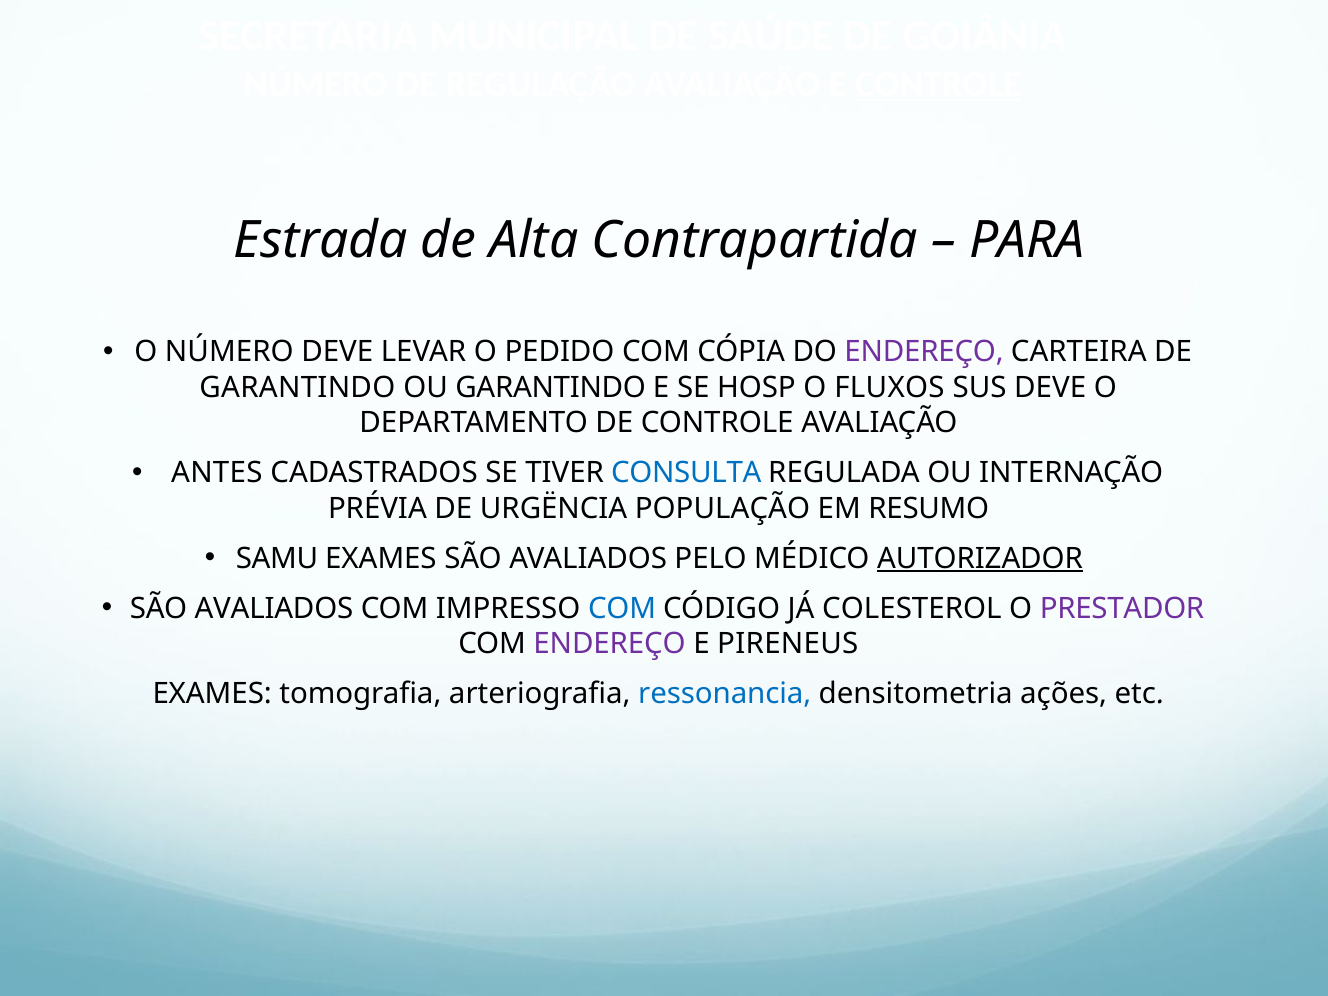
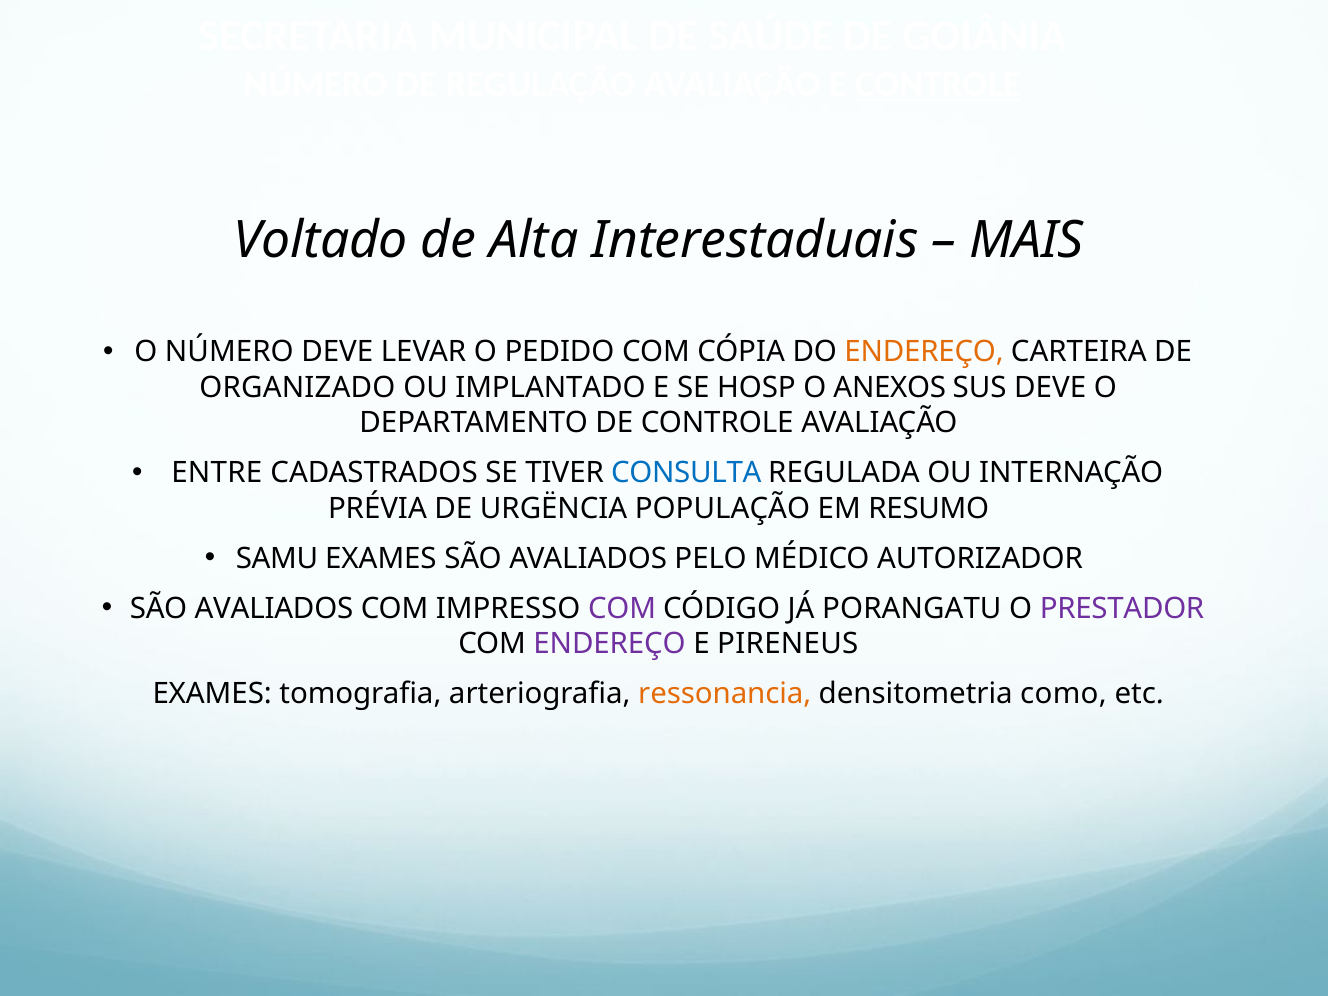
Estrada: Estrada -> Voltado (321, 240)
Contrapartida: Contrapartida -> Interestaduais (755, 240)
PARA: PARA -> MAIS (1027, 240)
ENDEREÇO colour: purple -> orange (924, 352)
GARANTINDO: GARANTINDO -> ORGANIZADO (297, 388)
OU GARANTINDO: GARANTINDO -> IMPLANTADO (550, 388)
FLUXOS: FLUXOS -> ANEXOS (890, 388)
ANTES: ANTES -> ENTRE (217, 473)
AUTORIZADOR underline: present -> none (980, 559)
COM colour: blue -> purple (622, 609)
COLESTEROL: COLESTEROL -> PORANGATU (912, 609)
ressonancia colour: blue -> orange (725, 694)
ações: ações -> como (1063, 694)
